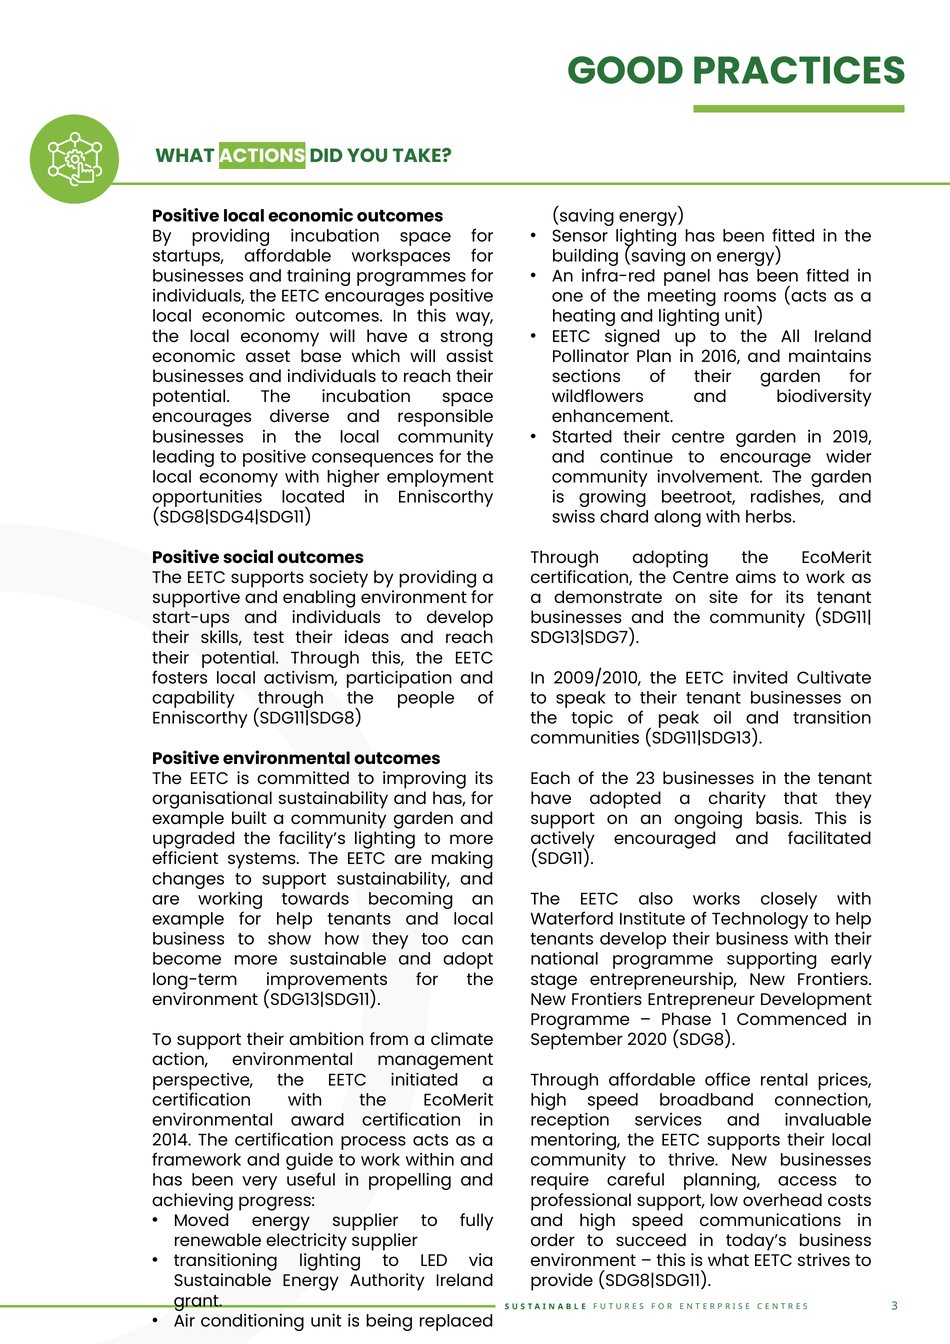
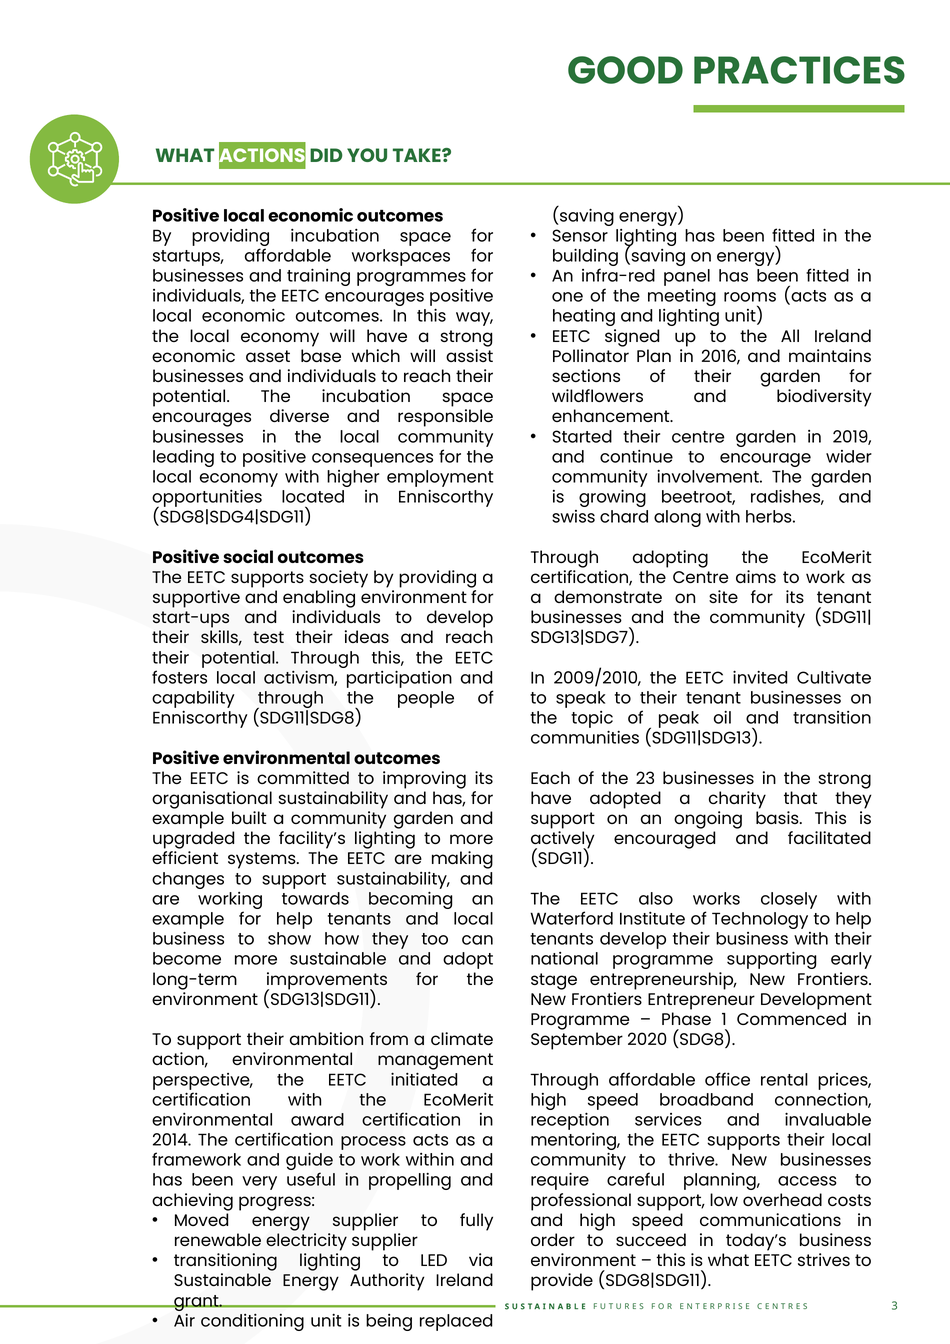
the tenant: tenant -> strong (845, 778)
